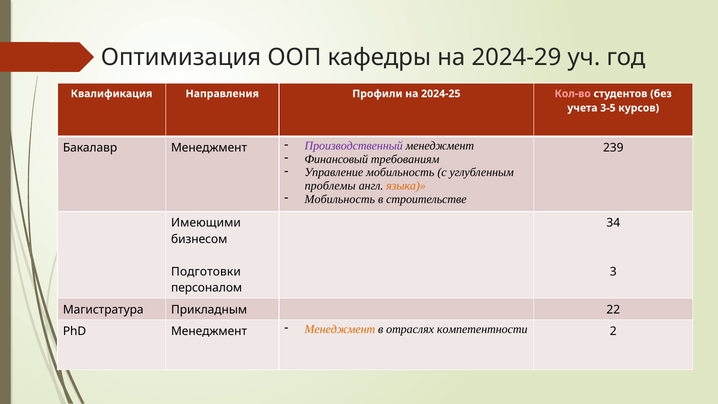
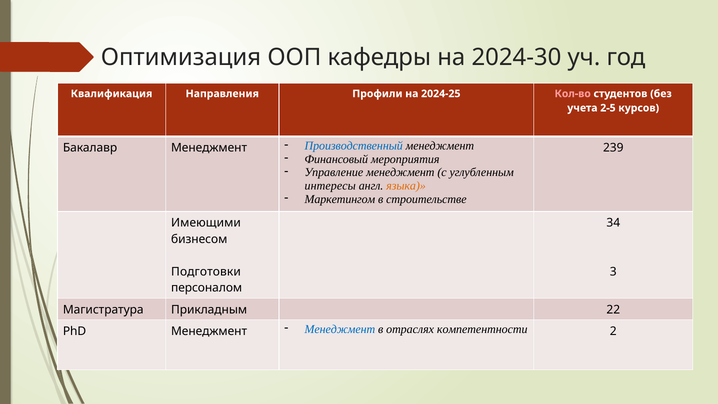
2024-29: 2024-29 -> 2024-30 (516, 57)
3-5: 3-5 -> 2-5 (608, 108)
Производственный colour: purple -> blue (354, 146)
требованиям: требованиям -> мероприятия (405, 159)
Управление мобильность: мобильность -> менеджмент (400, 172)
проблемы: проблемы -> интересы (330, 186)
Мобильность: Мобильность -> Маркетингом (340, 199)
Менеджмент colour: orange -> blue (340, 329)
